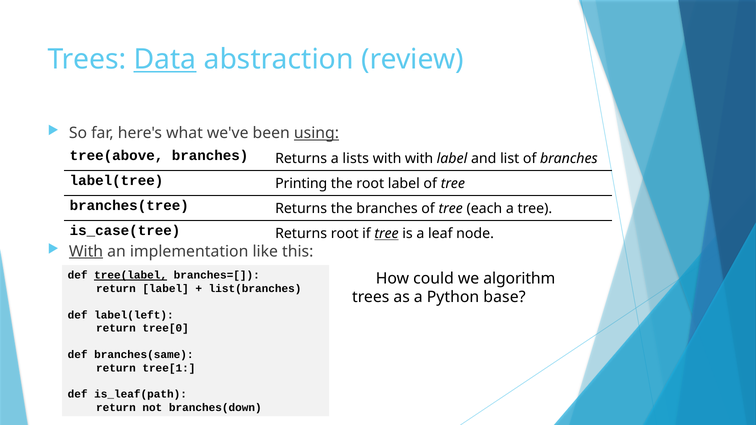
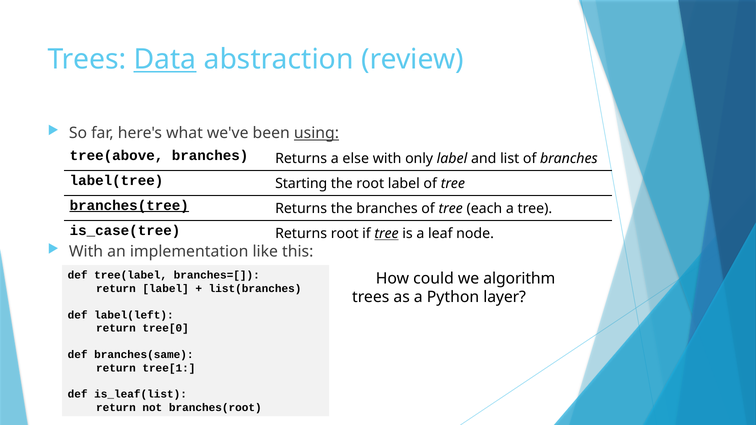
lists: lists -> else (356, 159)
with with: with -> only (419, 159)
Printing: Printing -> Starting (301, 184)
branches(tree underline: none -> present (129, 206)
With underline: present -> none (86, 252)
tree(label underline: present -> none (131, 275)
base: base -> layer (505, 297)
is_leaf(path: is_leaf(path -> is_leaf(list (141, 395)
branches(down: branches(down -> branches(root (215, 408)
